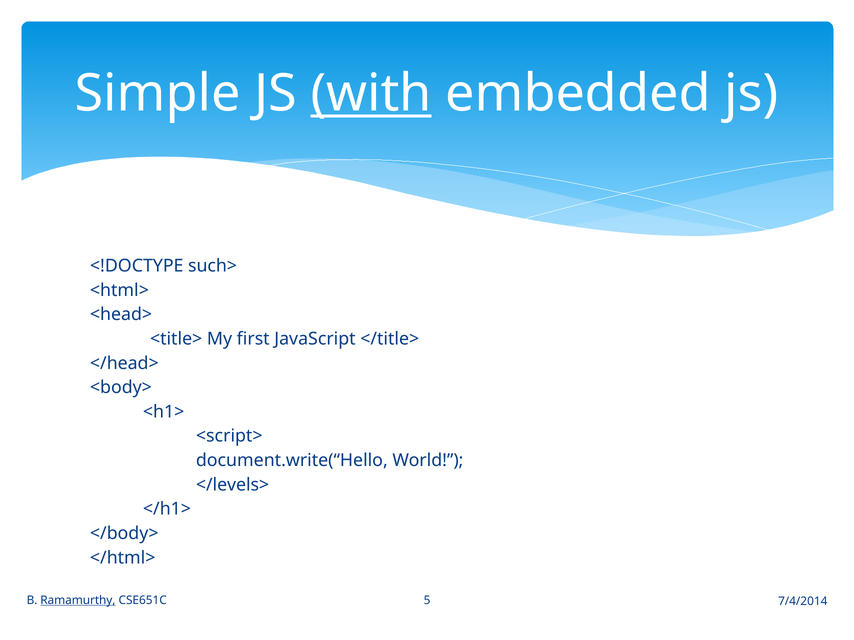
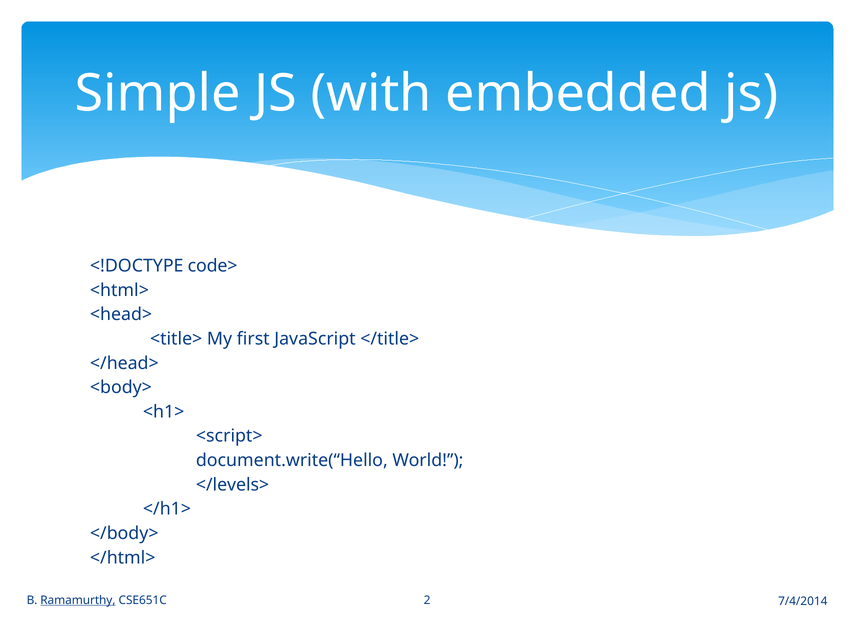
with underline: present -> none (371, 94)
such>: such> -> code> (213, 266)
5: 5 -> 2 (427, 601)
